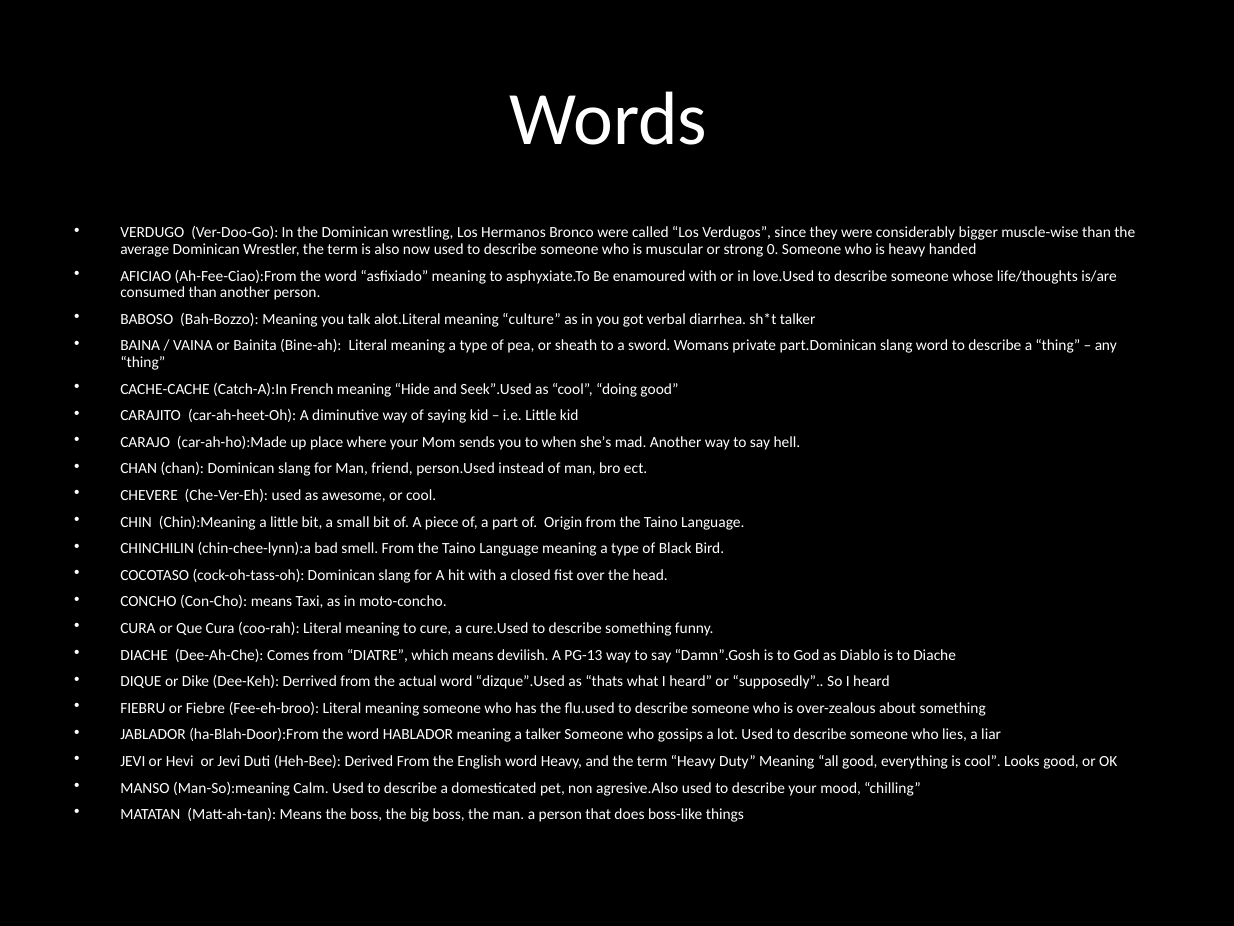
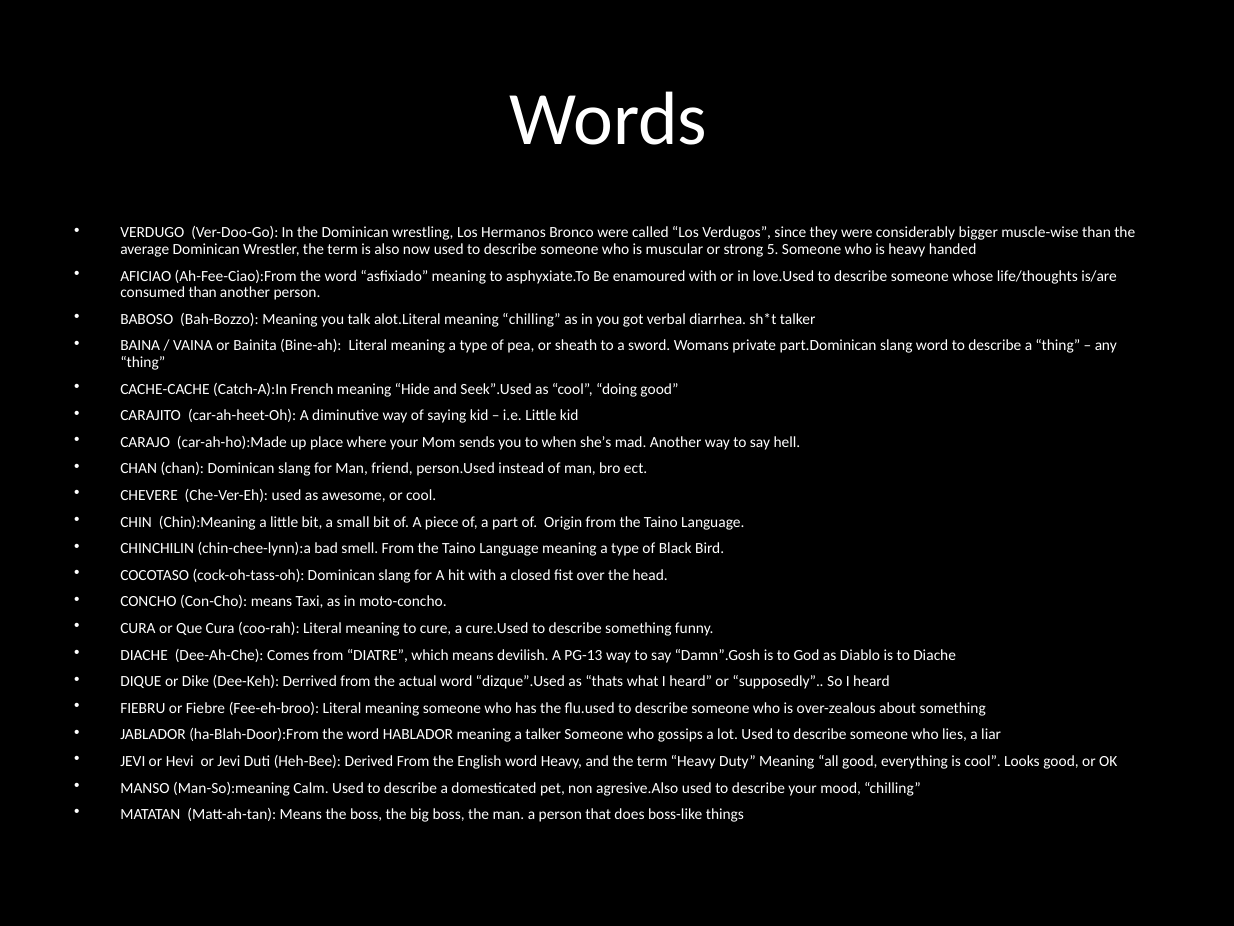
0: 0 -> 5 (773, 249)
meaning culture: culture -> chilling (531, 319)
